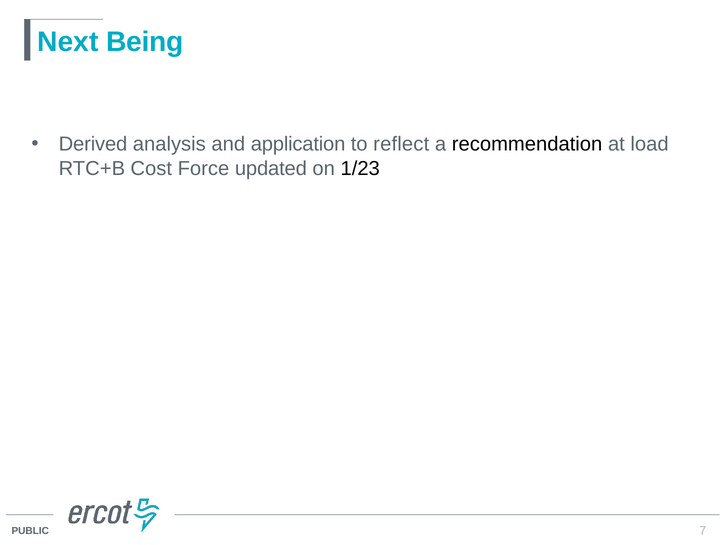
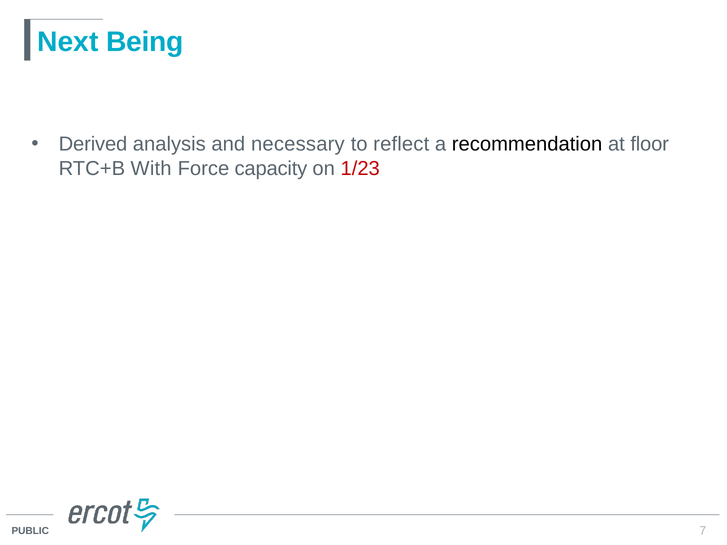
application: application -> necessary (298, 144)
load: load -> floor (650, 144)
Cost: Cost -> With (151, 169)
updated: updated -> capacity (271, 169)
1/23 colour: black -> red (360, 169)
